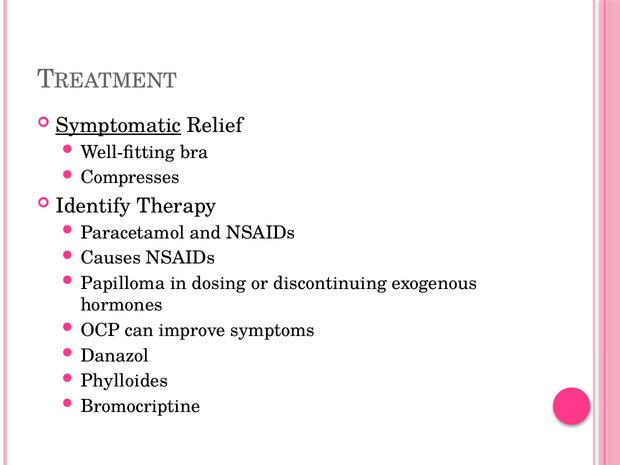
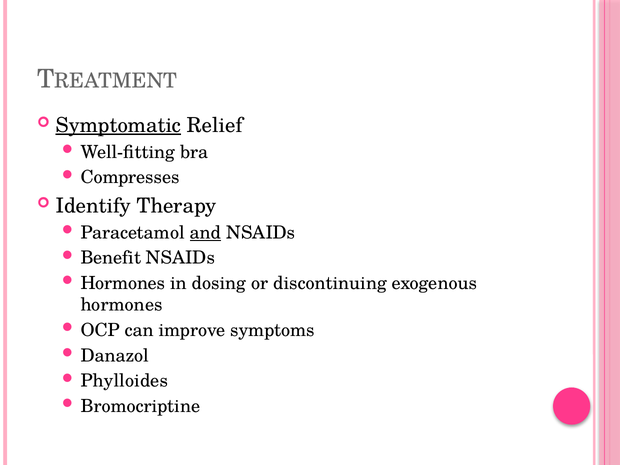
and underline: none -> present (206, 233)
Causes: Causes -> Benefit (111, 258)
Papilloma: Papilloma -> Hormones (123, 283)
